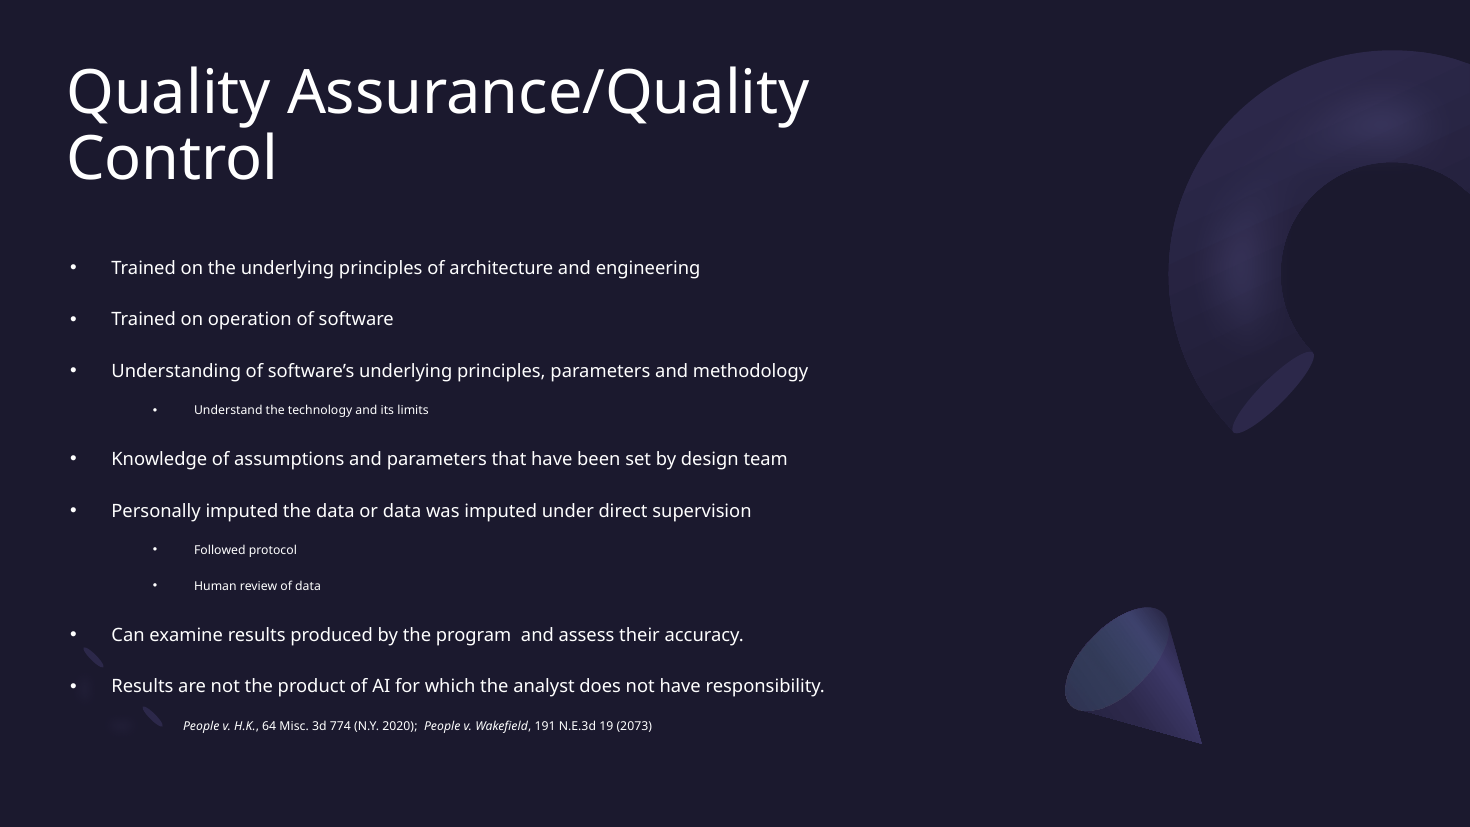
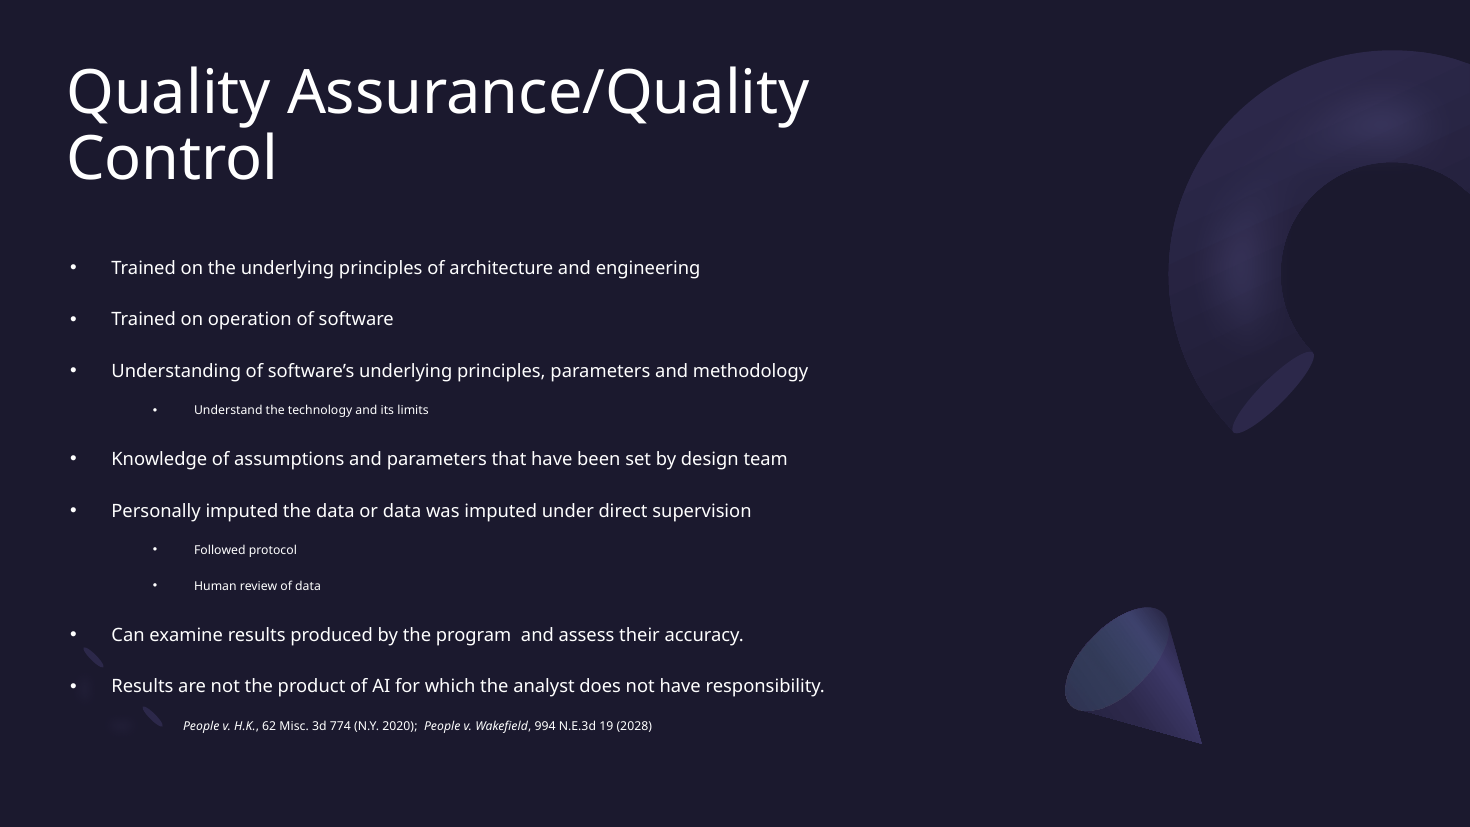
64: 64 -> 62 (269, 726)
191: 191 -> 994 (545, 726)
2073: 2073 -> 2028 (634, 726)
